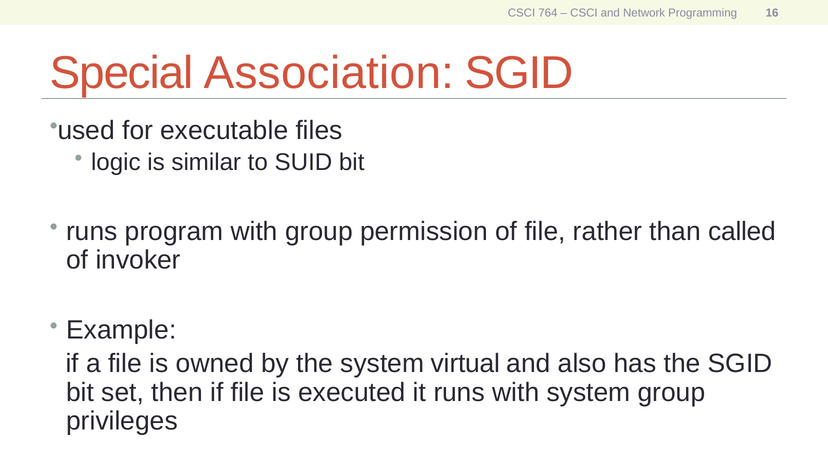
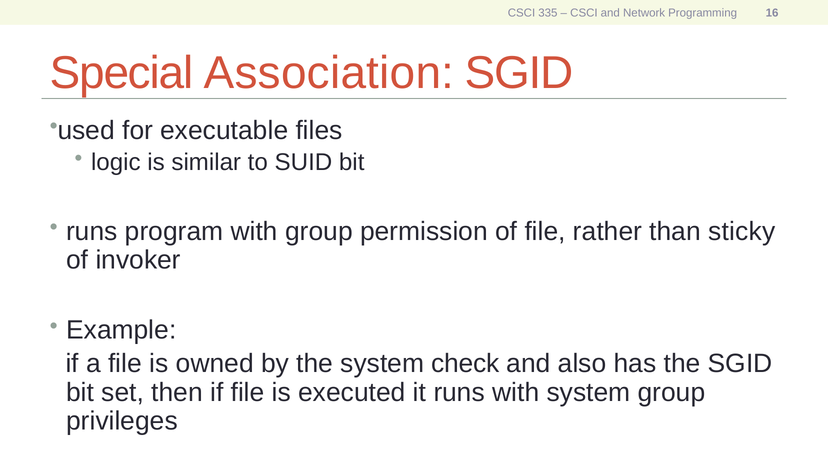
764: 764 -> 335 (548, 13)
called: called -> sticky (742, 231)
virtual: virtual -> check (465, 364)
